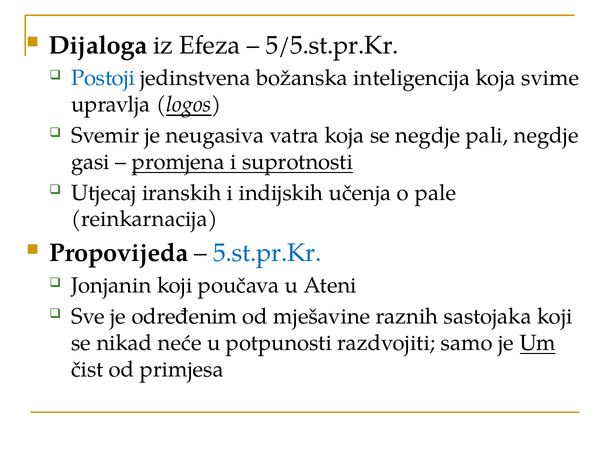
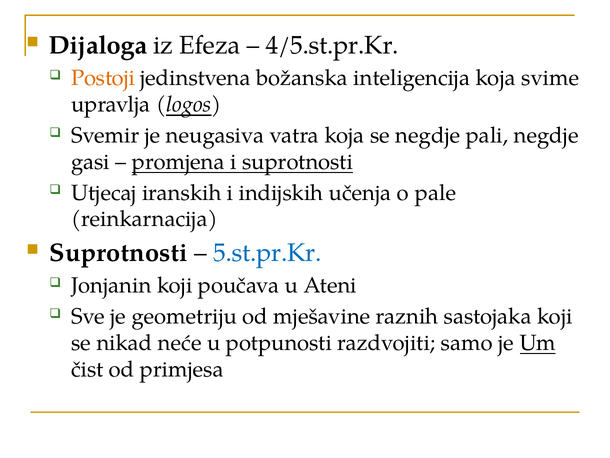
5/5.st.pr.Kr: 5/5.st.pr.Kr -> 4/5.st.pr.Kr (332, 45)
Postoji colour: blue -> orange (103, 78)
Propovijeda: Propovijeda -> Suprotnosti (119, 253)
određenim: određenim -> geometriju (184, 316)
